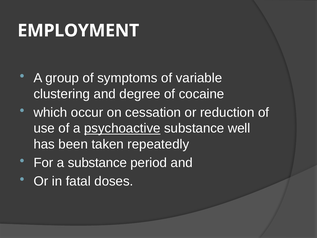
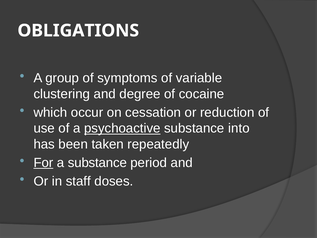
EMPLOYMENT: EMPLOYMENT -> OBLIGATIONS (78, 31)
well: well -> into (239, 128)
For underline: none -> present (43, 163)
fatal: fatal -> staff (78, 181)
